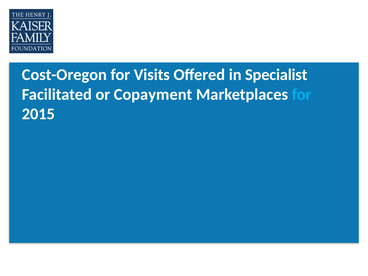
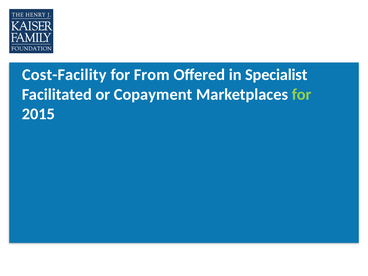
Cost-Oregon: Cost-Oregon -> Cost-Facility (64, 75)
Visits: Visits -> From (152, 75)
for colour: light blue -> light green (302, 94)
